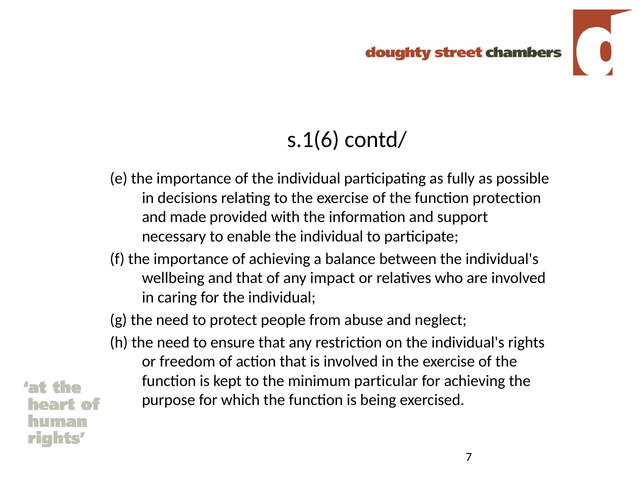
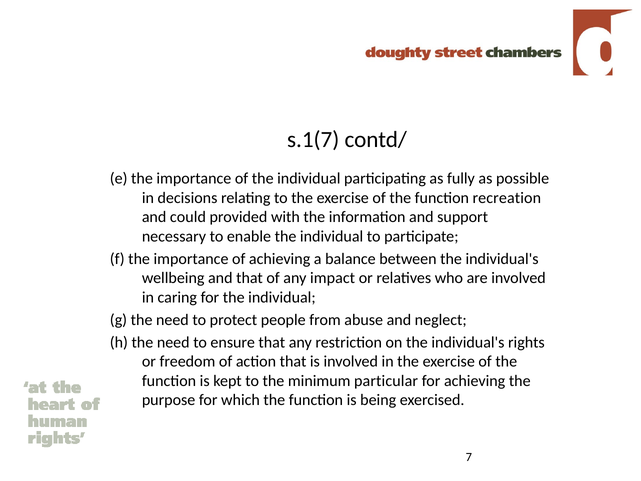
s.1(6: s.1(6 -> s.1(7 (313, 140)
protection: protection -> recreation (507, 198)
made: made -> could (188, 217)
